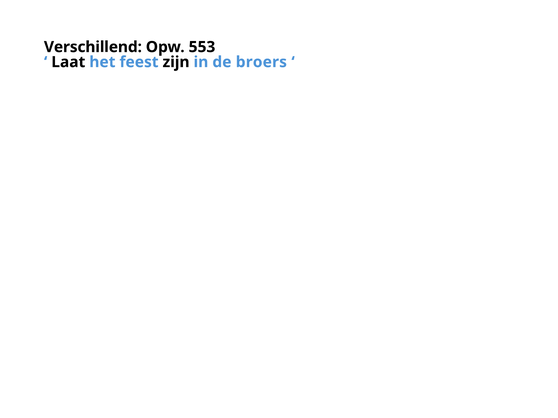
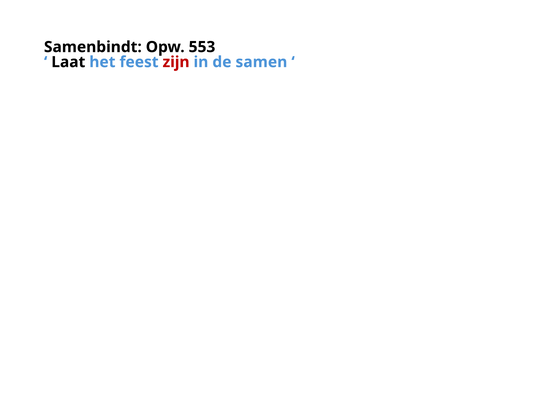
Verschillend: Verschillend -> Samenbindt (93, 47)
zijn colour: black -> red (176, 62)
broers: broers -> samen (261, 62)
